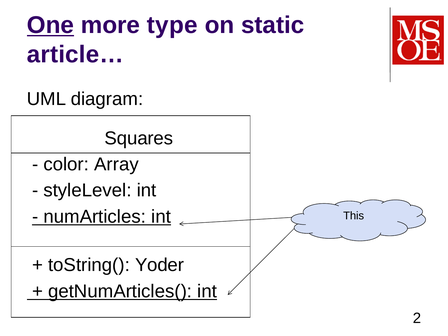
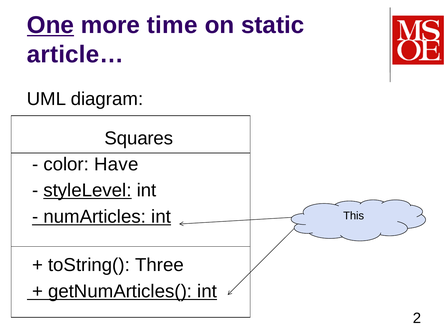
type: type -> time (172, 25)
Array: Array -> Have (116, 164)
styleLevel underline: none -> present (87, 190)
Yoder: Yoder -> Three (159, 265)
